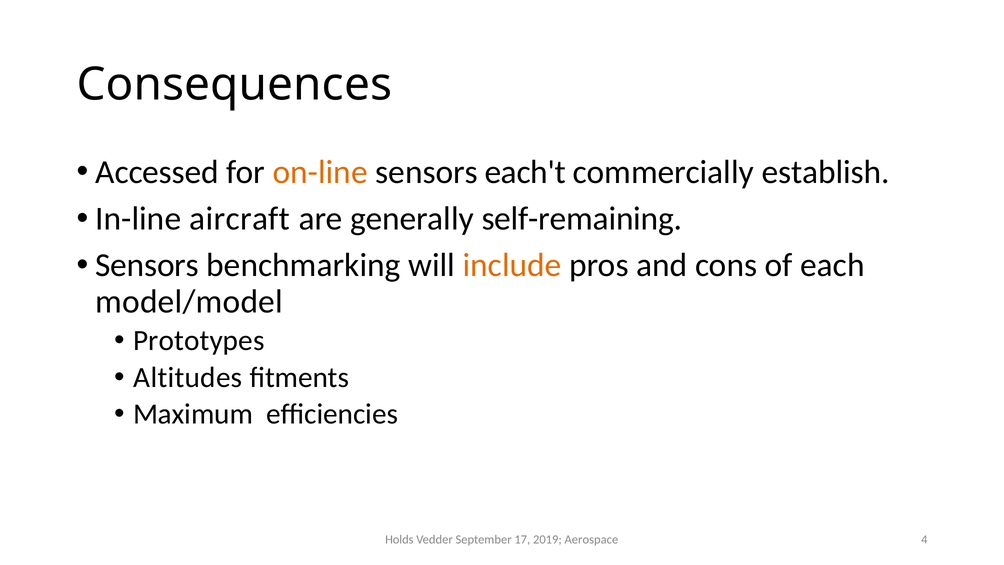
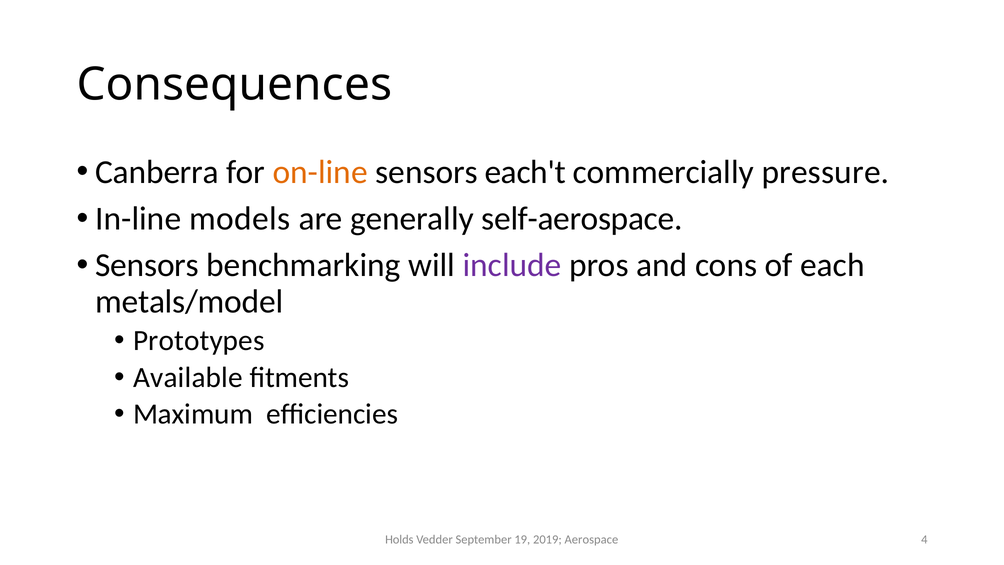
Accessed: Accessed -> Canberra (157, 172)
establish: establish -> pressure (825, 172)
aircraft: aircraft -> models (240, 219)
self-remaining: self-remaining -> self-aerospace (582, 219)
include colour: orange -> purple (512, 265)
model/model: model/model -> metals/model (189, 301)
Altitudes: Altitudes -> Available (188, 377)
17: 17 -> 19 (522, 539)
